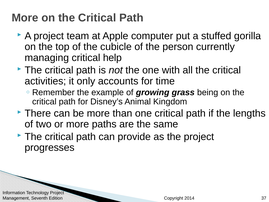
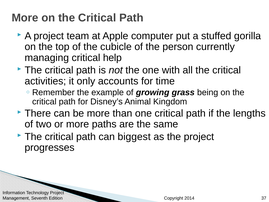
provide: provide -> biggest (134, 136)
